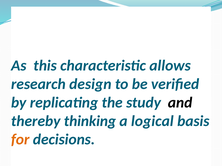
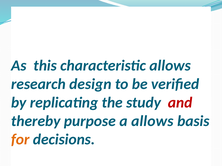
and colour: black -> red (180, 103)
thinking: thinking -> purpose (90, 121)
a logical: logical -> allows (152, 121)
